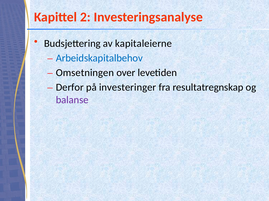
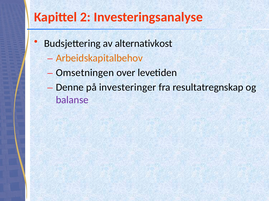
kapitaleierne: kapitaleierne -> alternativkost (144, 44)
Arbeidskapitalbehov colour: blue -> orange (99, 58)
Derfor: Derfor -> Denne (70, 88)
